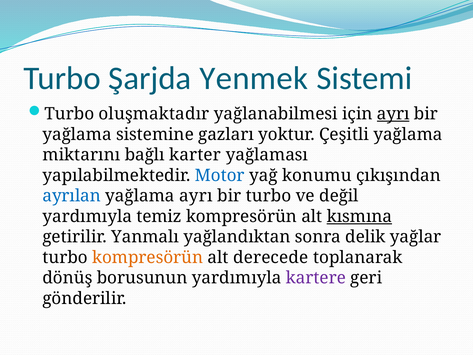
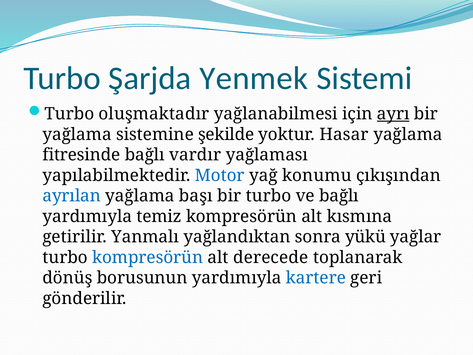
gazları: gazları -> şekilde (226, 134)
Çeşitli: Çeşitli -> Hasar (344, 134)
miktarını: miktarını -> fitresinde (81, 155)
karter: karter -> vardır (195, 155)
yağlama ayrı: ayrı -> başı (196, 196)
ve değil: değil -> bağlı (339, 196)
kısmına underline: present -> none (359, 216)
delik: delik -> yükü (365, 237)
kompresörün colour: orange -> blue (148, 257)
kartere colour: purple -> blue (316, 278)
